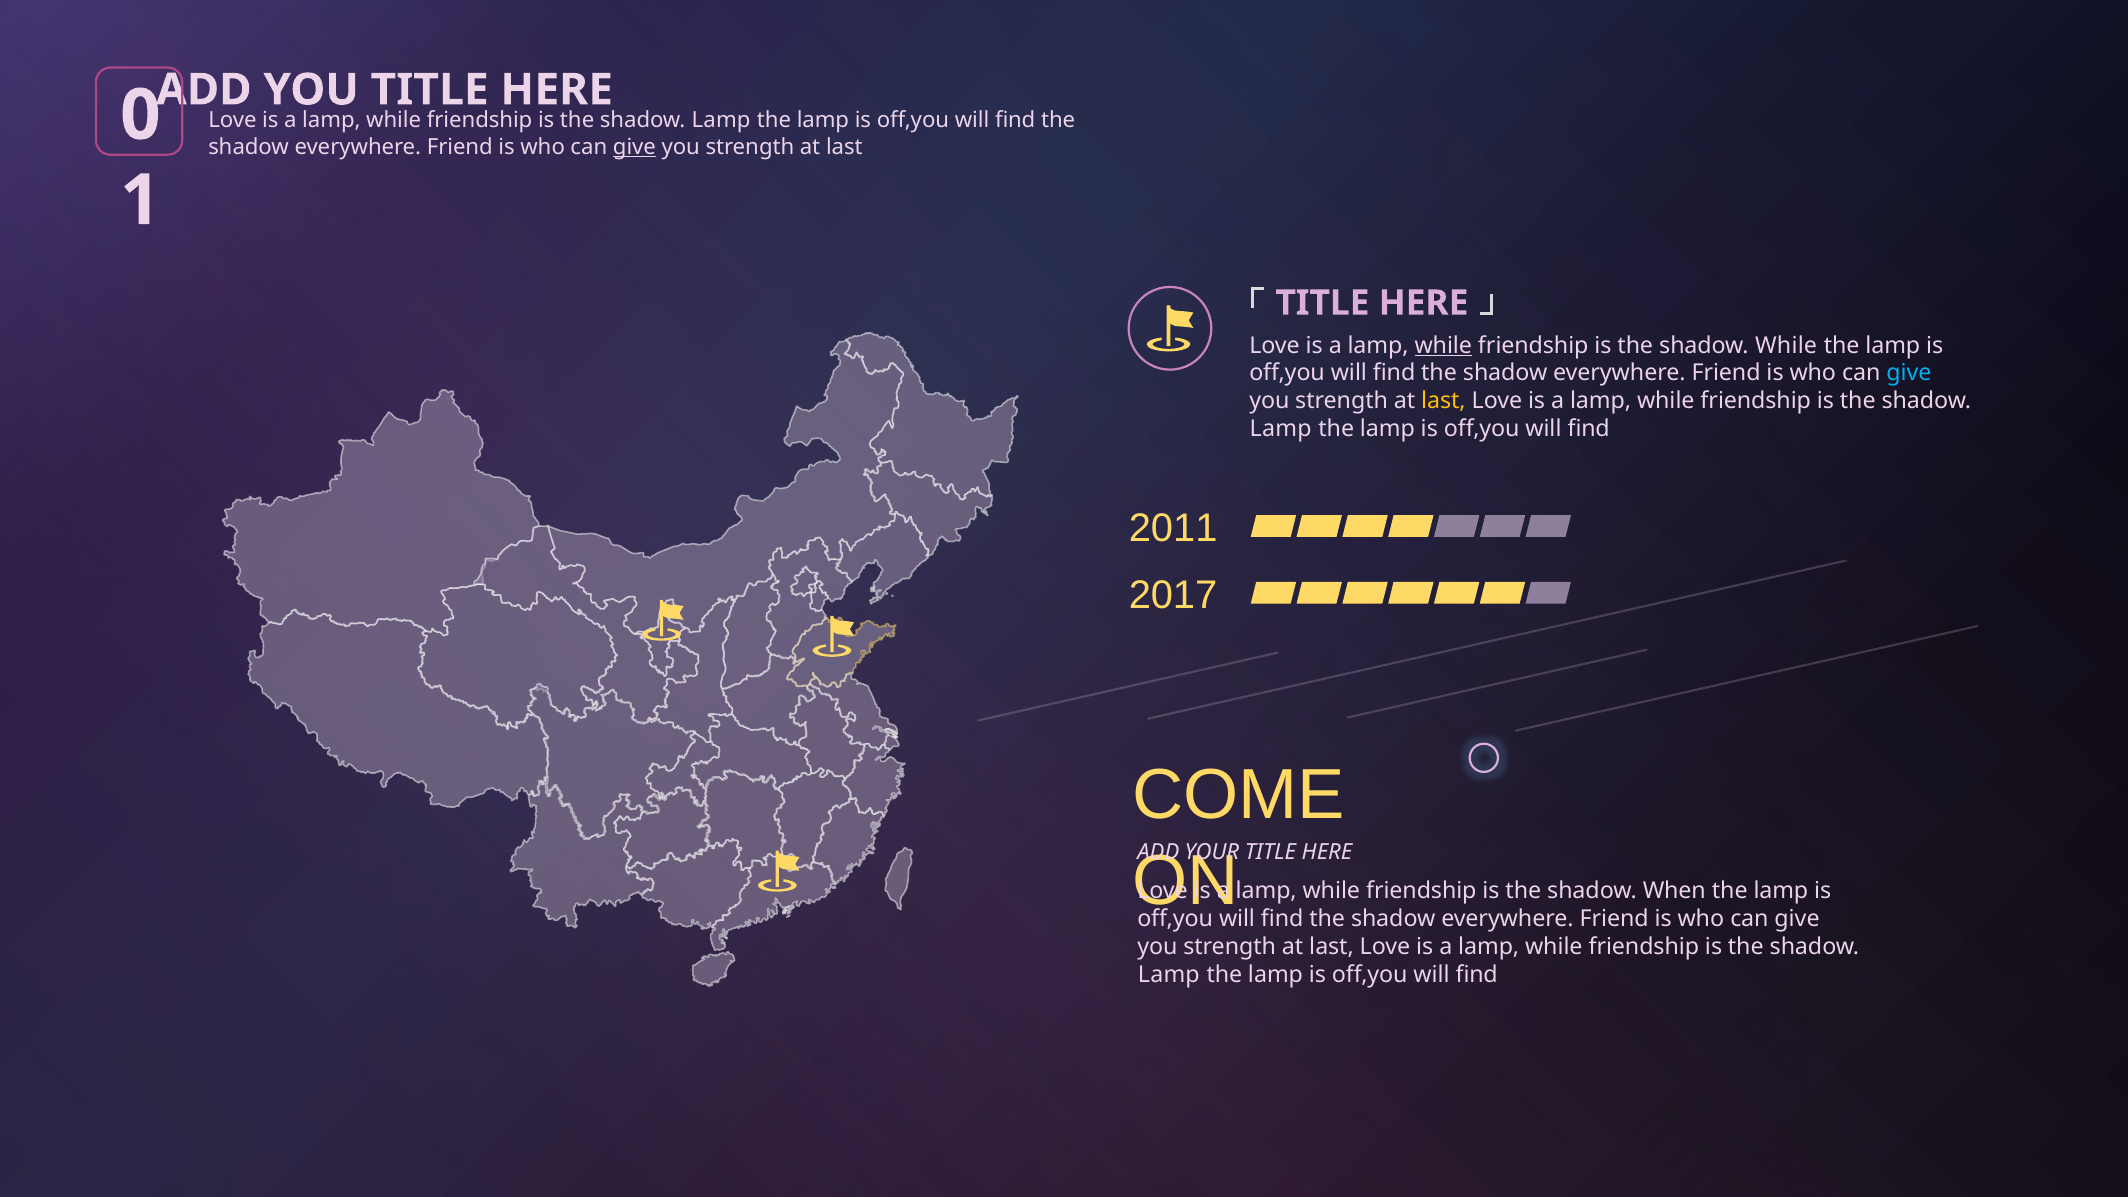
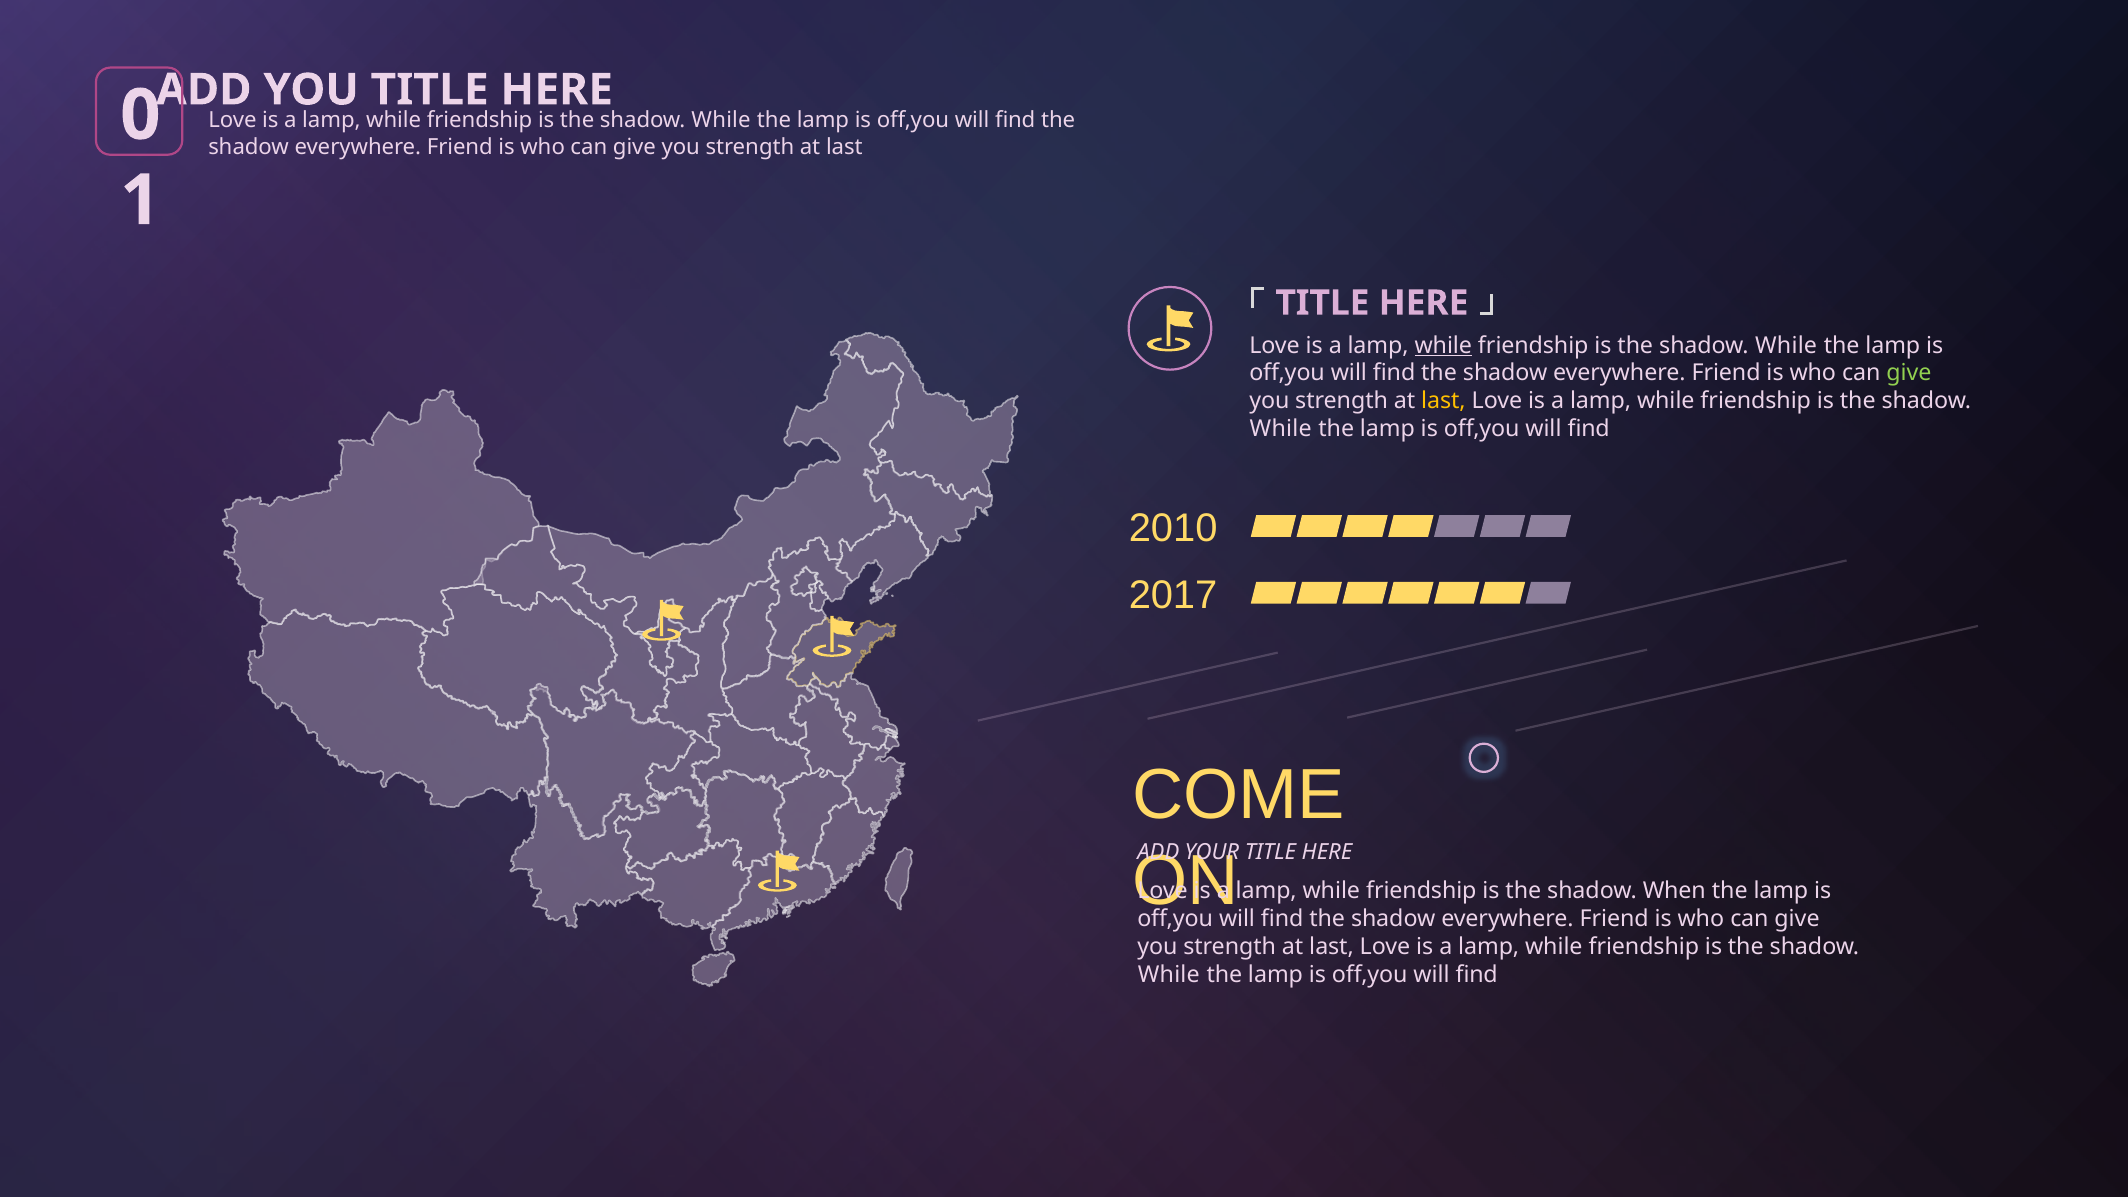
Lamp: Lamp -> While (721, 121)
give underline: present -> none (634, 147)
give colour: light blue -> light green (1909, 373)
Lamp: Lamp -> While (1281, 429)
2011: 2011 -> 2010 (1173, 528)
Lamp: Lamp -> While (1169, 975)
